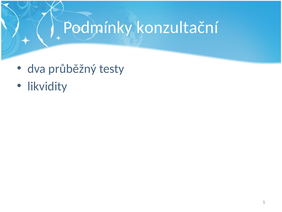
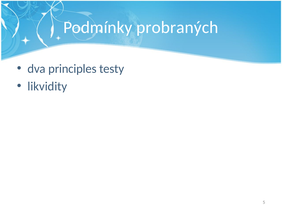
konzultační: konzultační -> probraných (177, 27)
průběžný: průběžný -> principles (72, 69)
